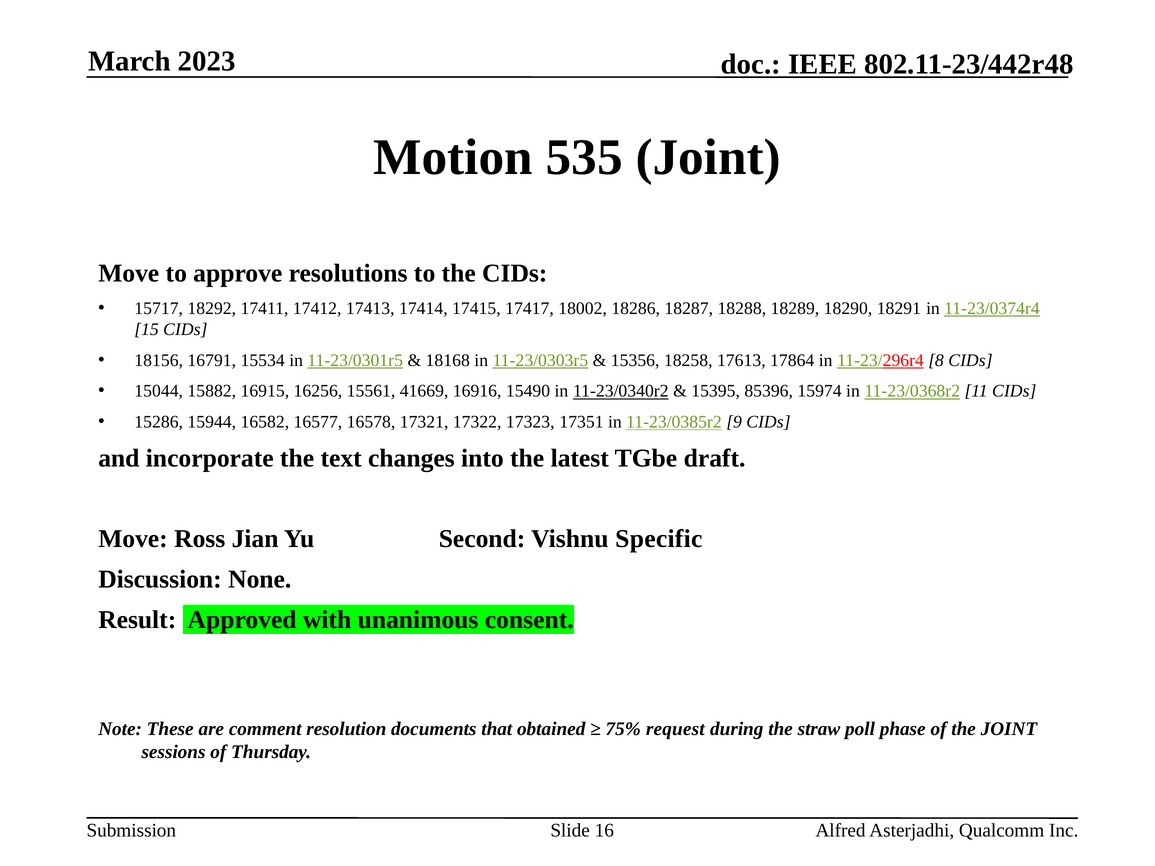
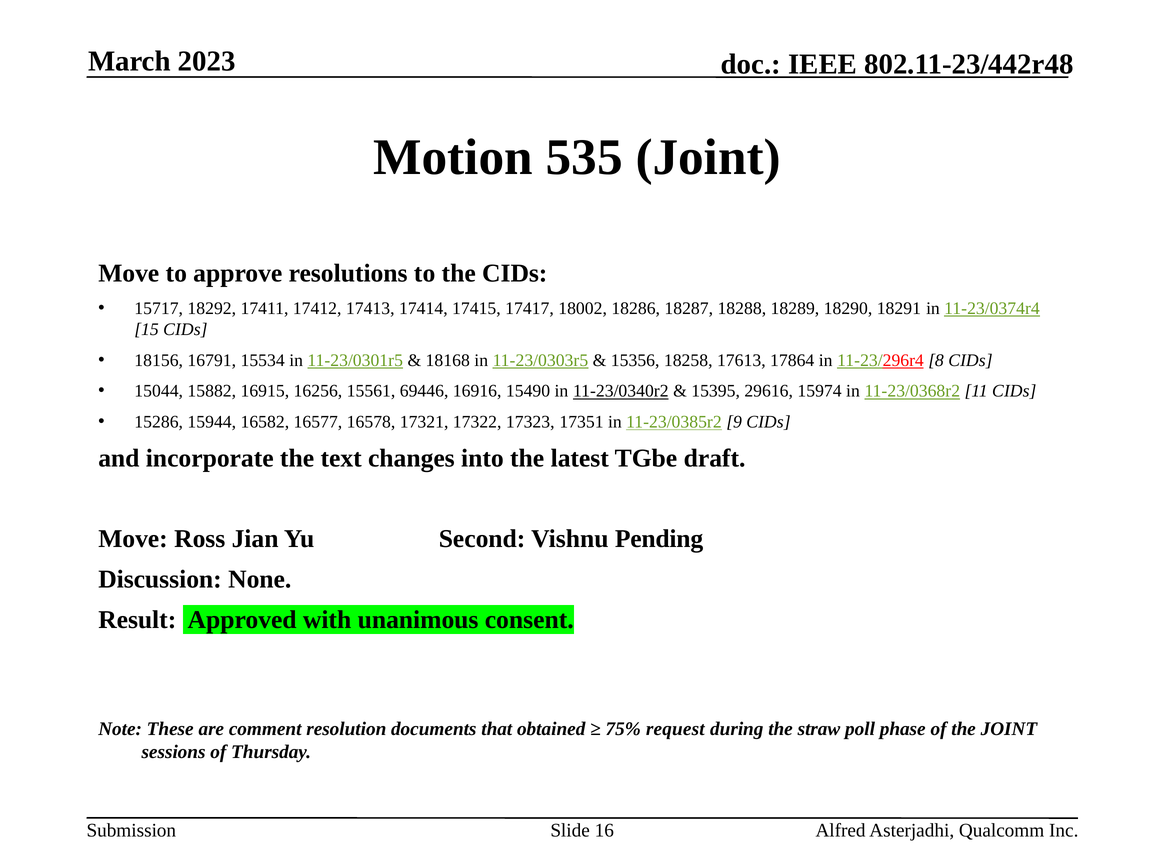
41669: 41669 -> 69446 (424, 391)
85396: 85396 -> 29616 (769, 391)
Specific: Specific -> Pending (659, 539)
